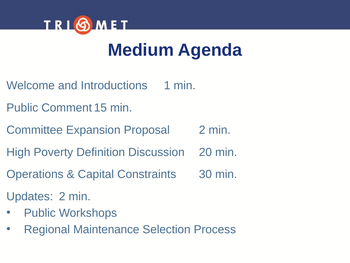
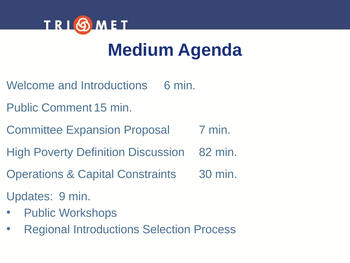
1: 1 -> 6 (167, 85)
Proposal 2: 2 -> 7 (202, 130)
20: 20 -> 82 (205, 152)
Updates 2: 2 -> 9 (62, 196)
Regional Maintenance: Maintenance -> Introductions (106, 229)
